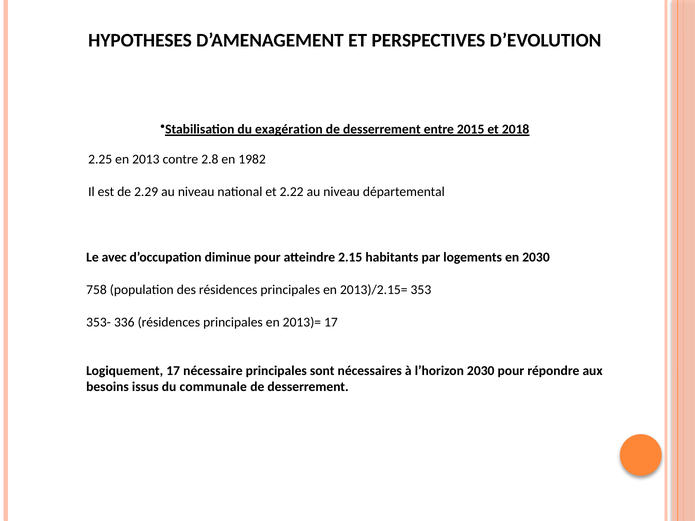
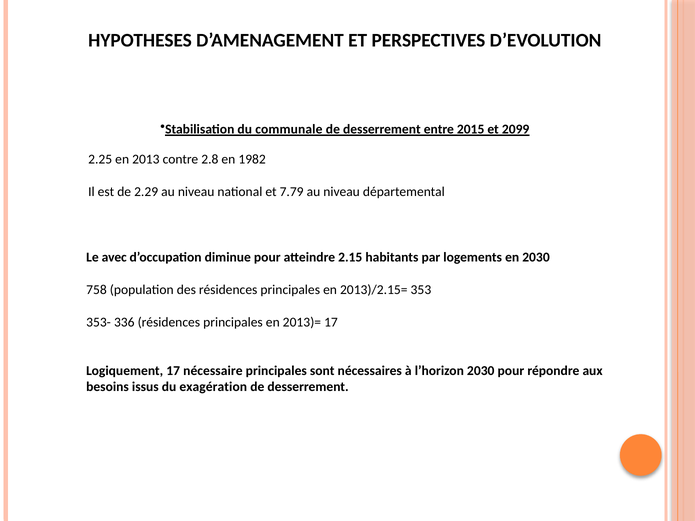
exagération: exagération -> communale (289, 129)
2018: 2018 -> 2099 (516, 129)
2.22: 2.22 -> 7.79 (292, 192)
communale: communale -> exagération (213, 387)
